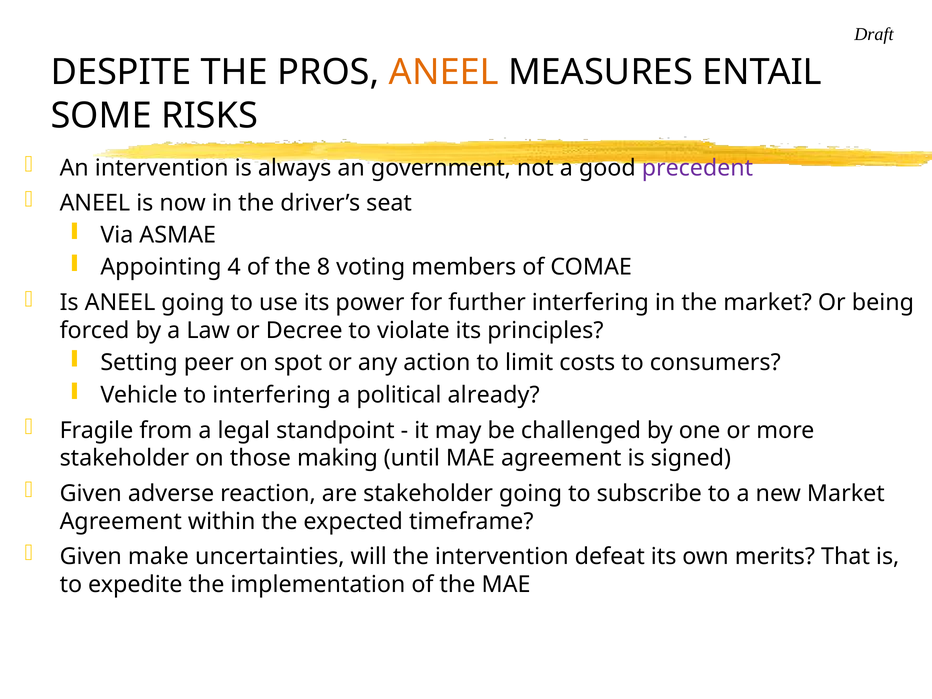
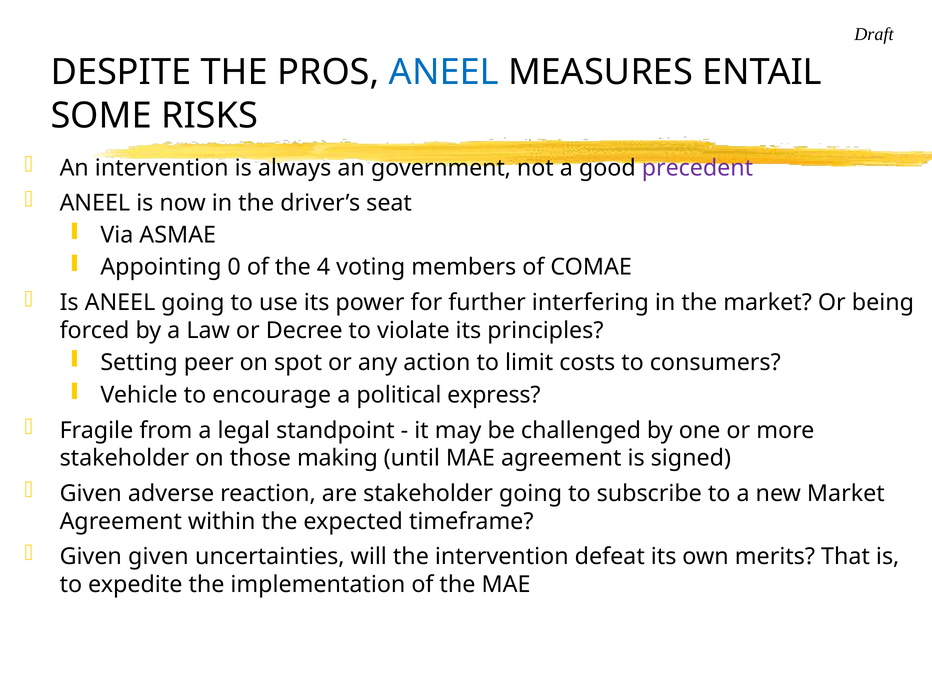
ANEEL colour: orange -> blue (444, 72)
4: 4 -> 0 (234, 267)
8: 8 -> 4 (323, 267)
to interfering: interfering -> encourage (272, 395)
already: already -> express (494, 395)
Given make: make -> given (158, 556)
